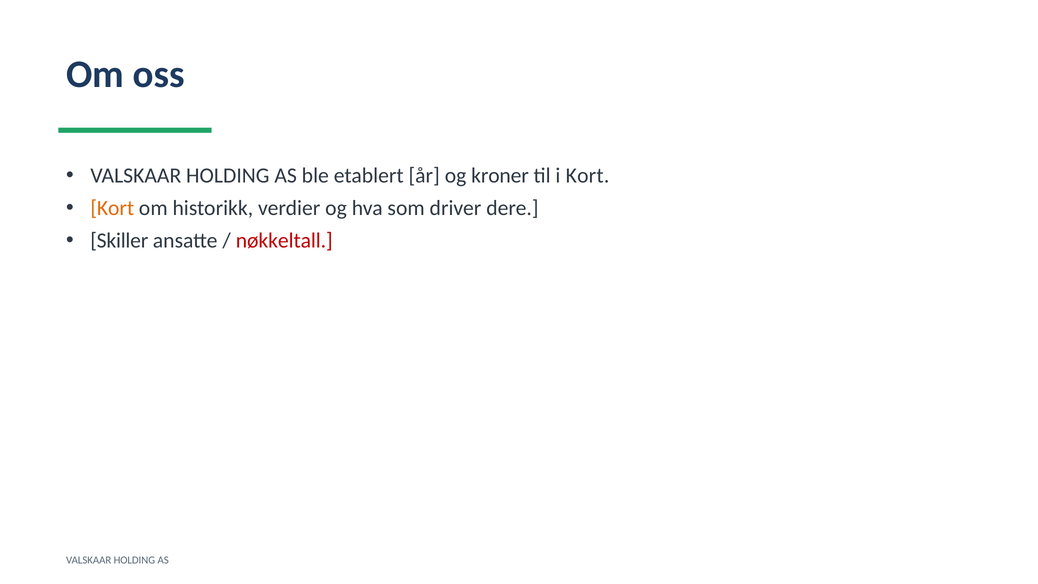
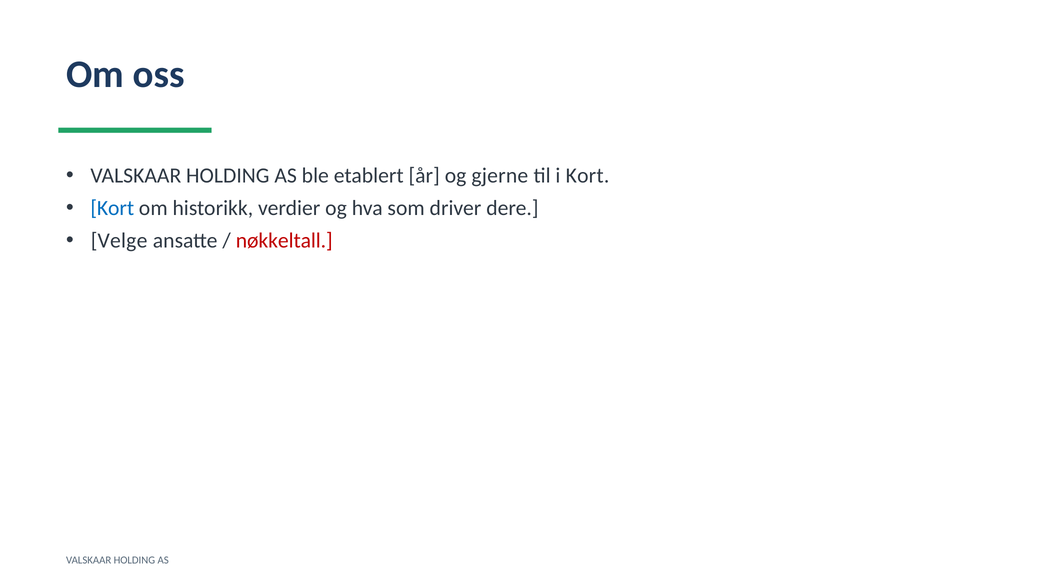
kroner: kroner -> gjerne (500, 176)
Kort colour: orange -> blue (112, 208)
Skiller: Skiller -> Velge (119, 241)
